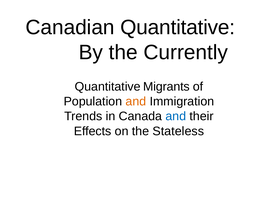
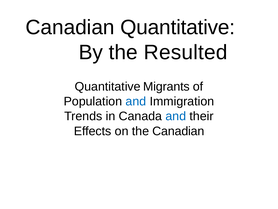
Currently: Currently -> Resulted (186, 52)
and colour: orange -> blue (136, 101)
the Stateless: Stateless -> Canadian (178, 131)
